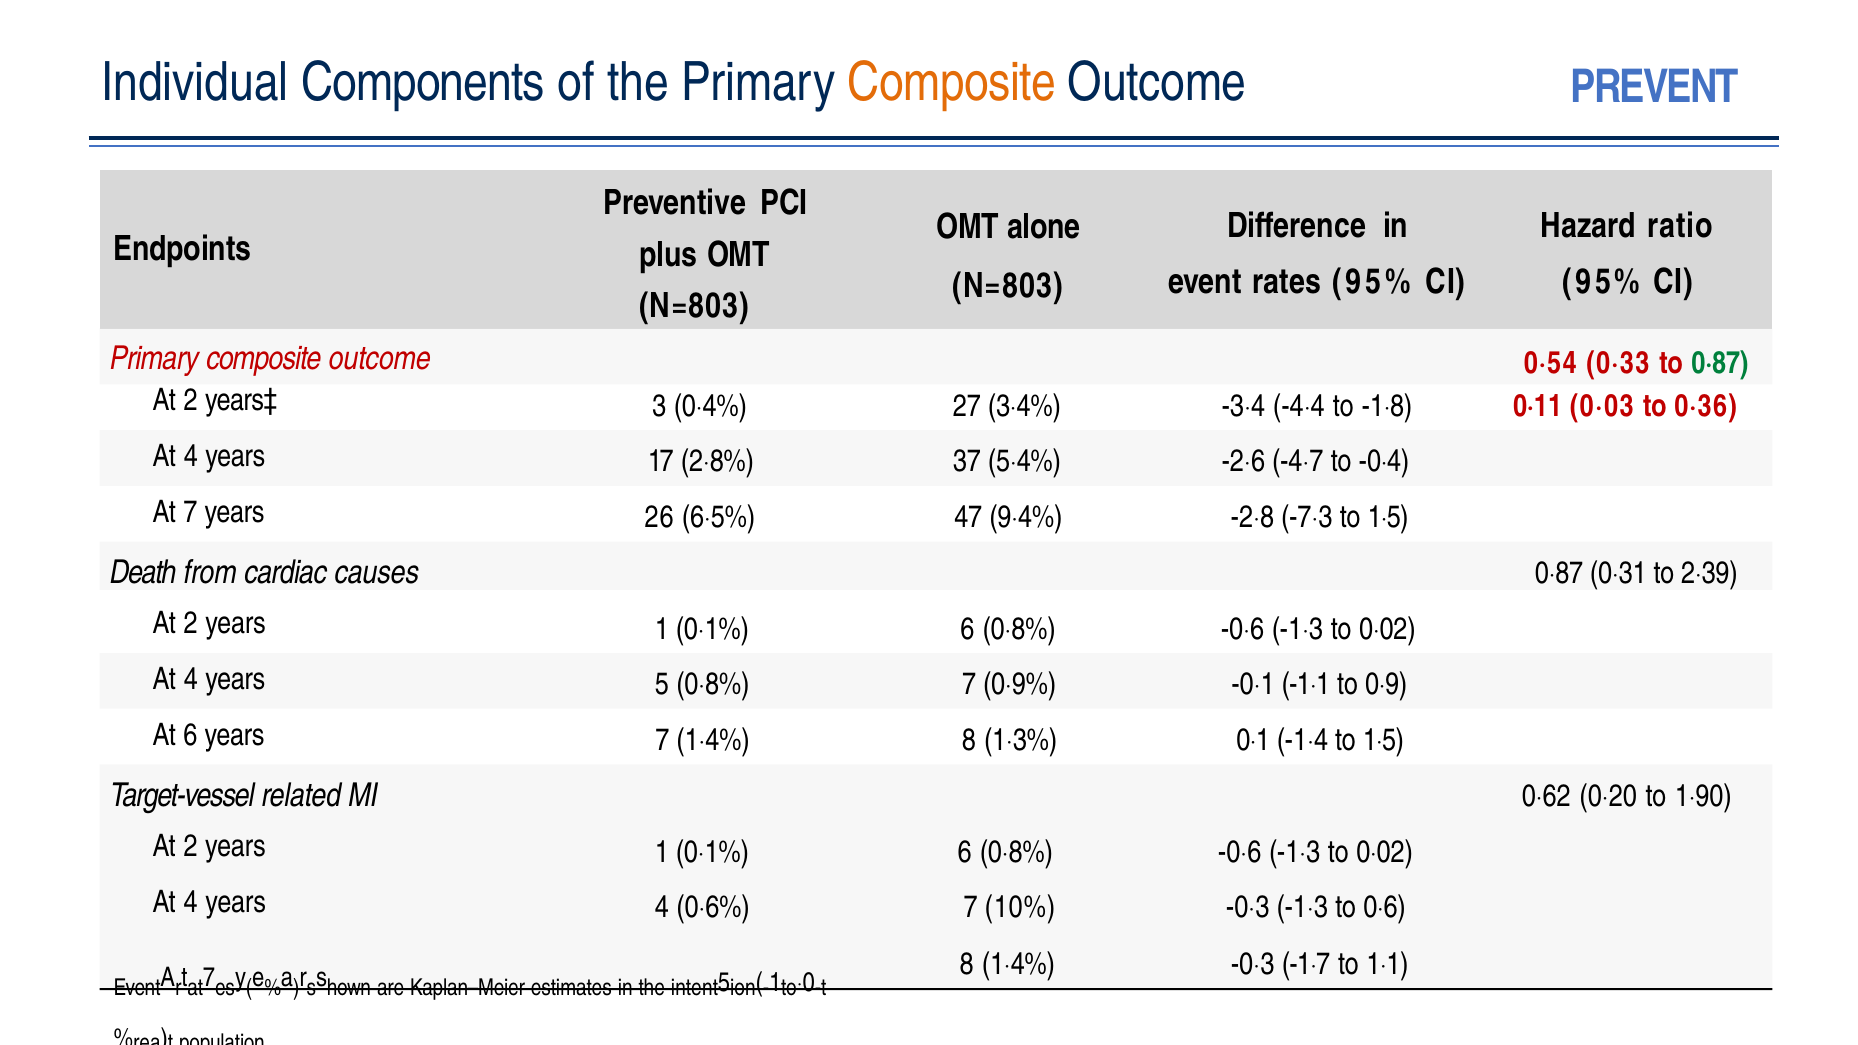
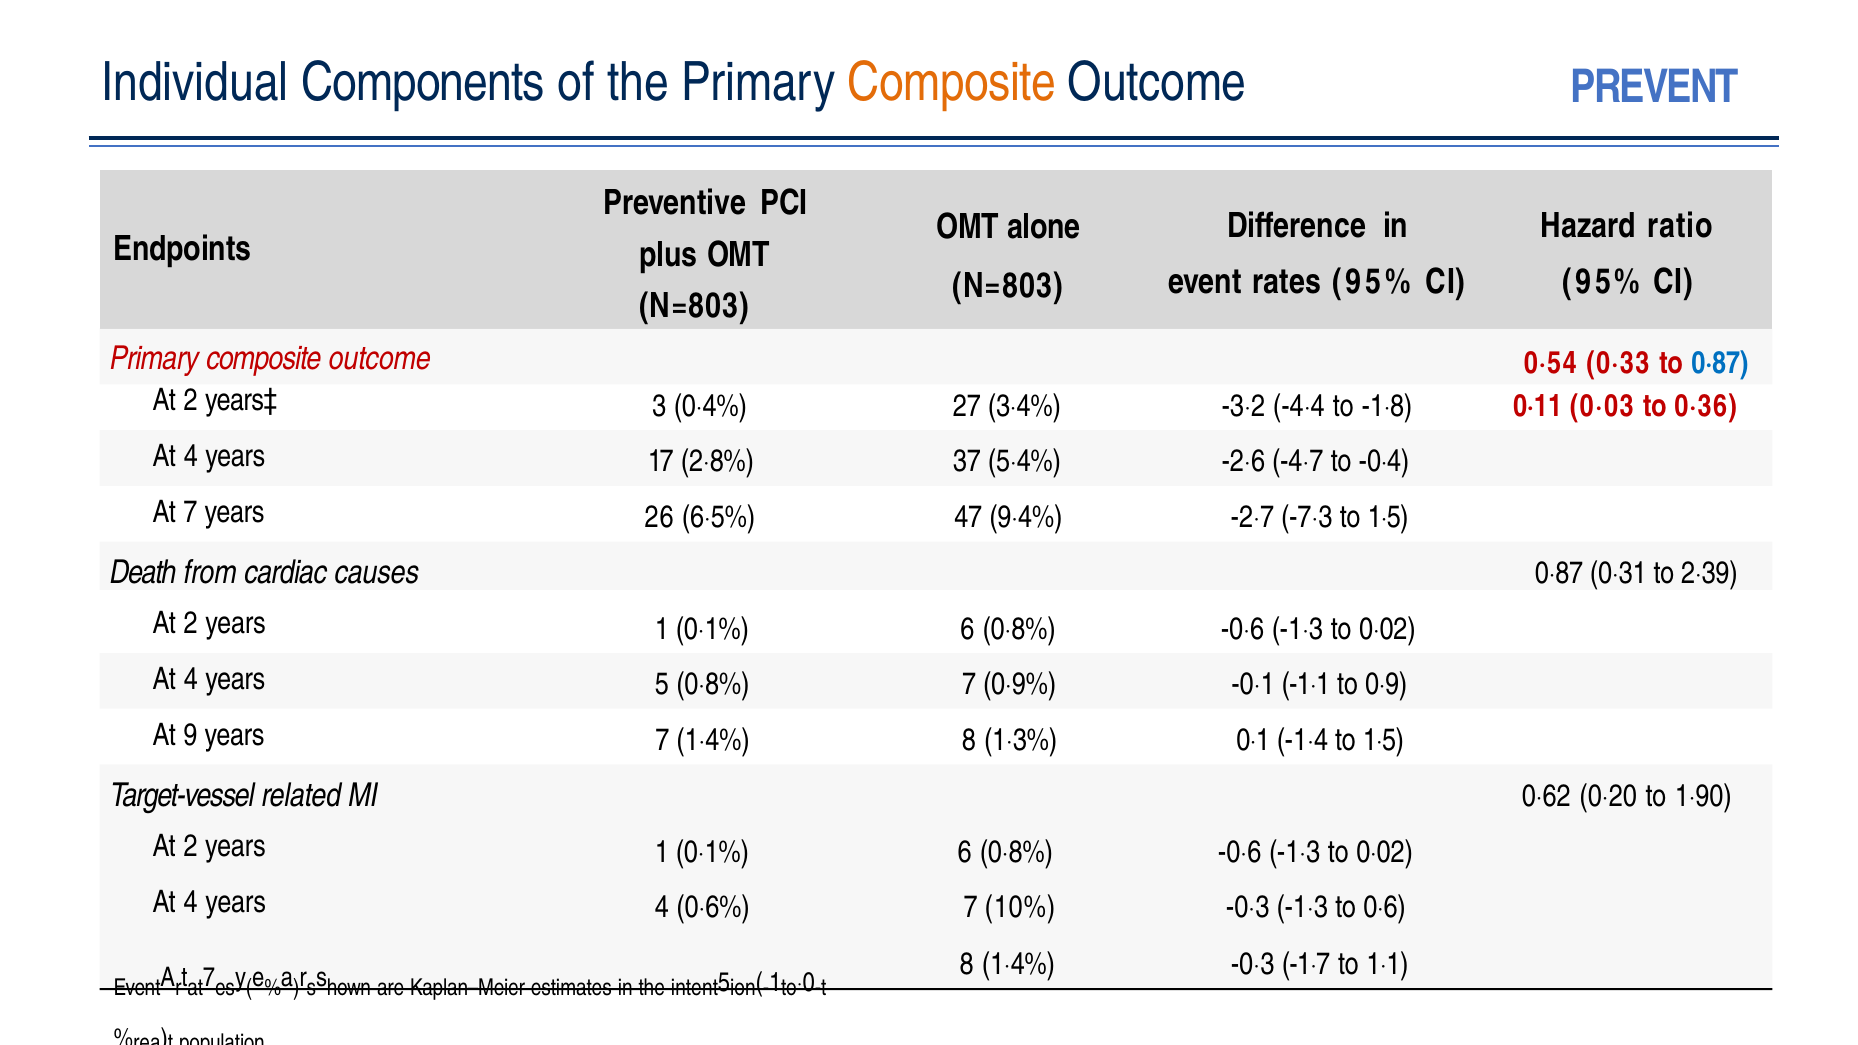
0·87 colour: green -> blue (1720, 363)
-3·4: -3·4 -> -3·2 (1243, 406)
-2·8: -2·8 -> -2·7 (1252, 517)
At 6: 6 -> 9 (190, 735)
